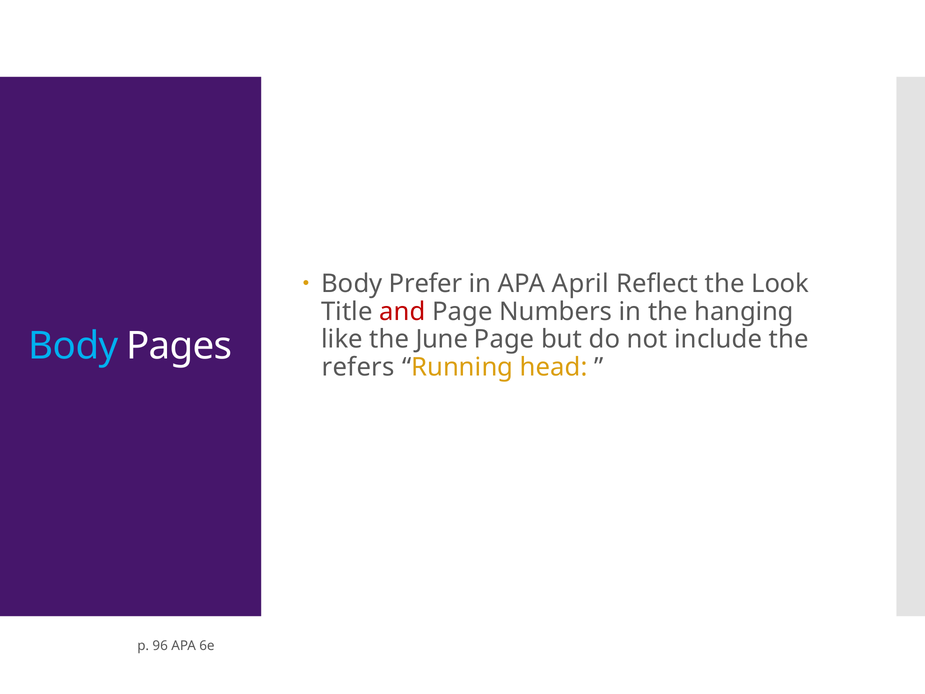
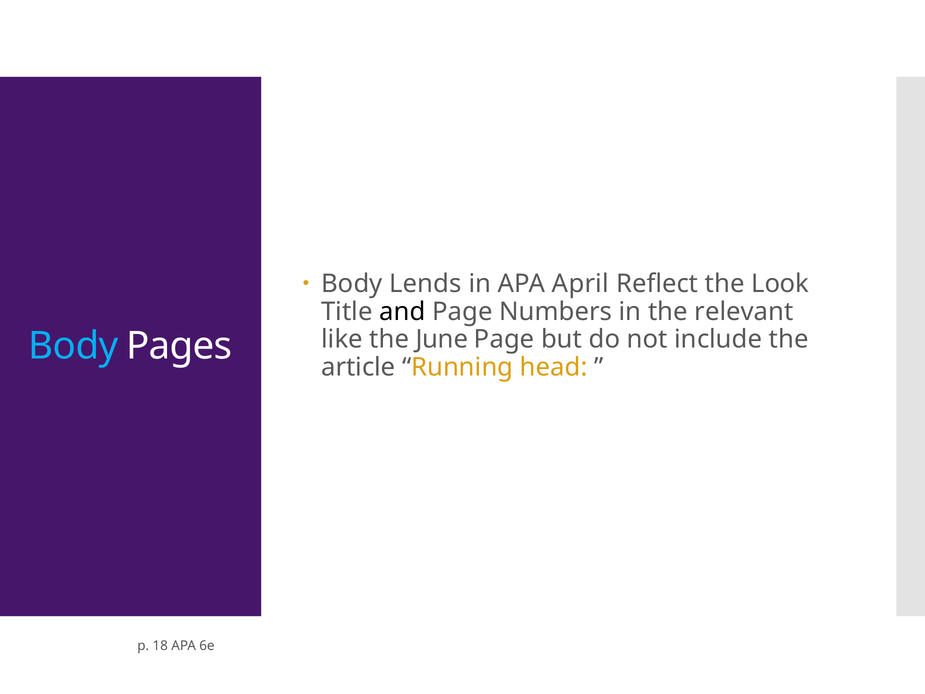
Prefer: Prefer -> Lends (425, 284)
and colour: red -> black (402, 312)
hanging: hanging -> relevant (744, 312)
refers: refers -> article (358, 367)
96: 96 -> 18 (160, 646)
